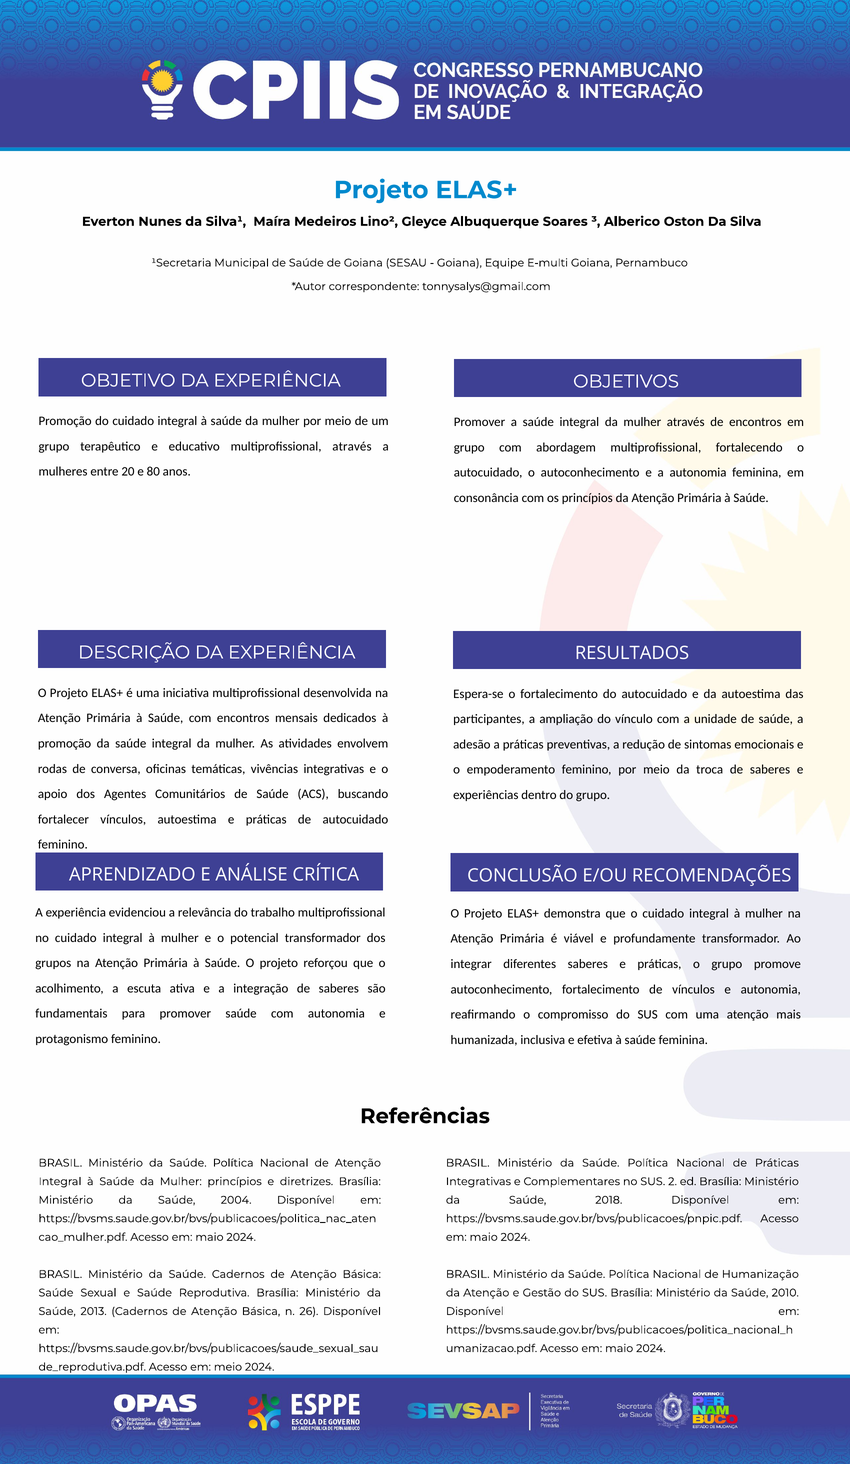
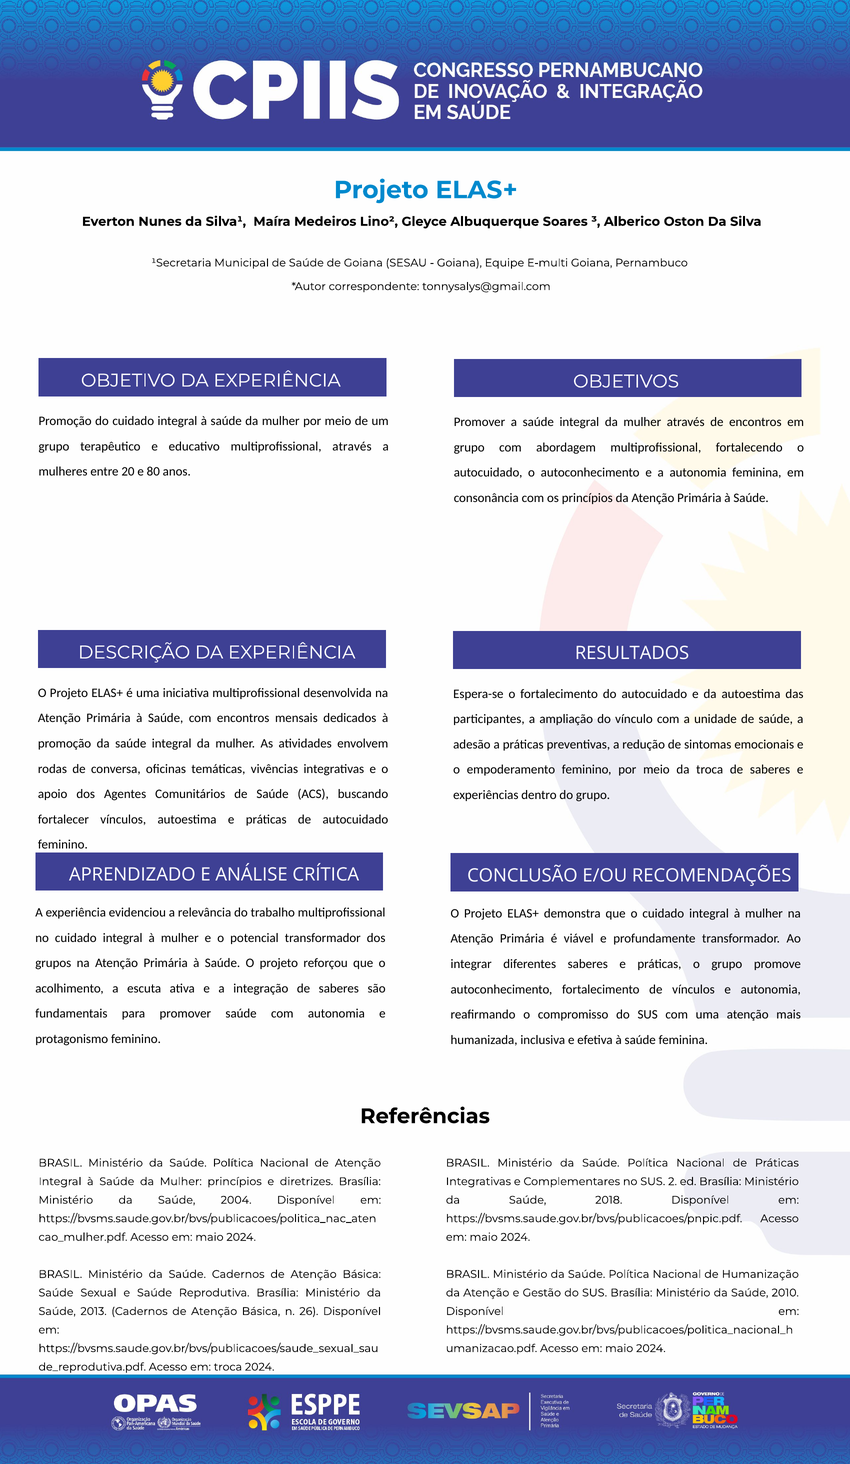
em meio: meio -> troca (228, 1368)
